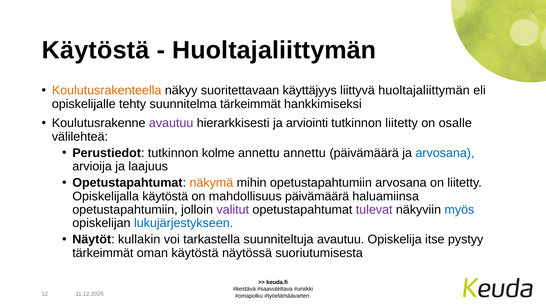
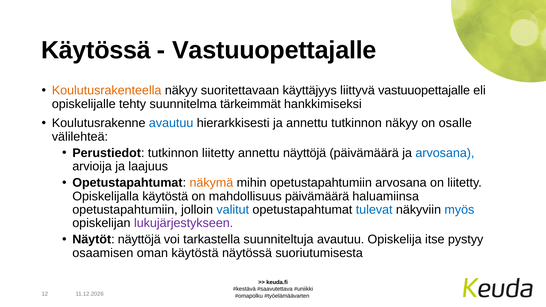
Käytöstä: Käytöstä -> Käytössä (96, 50)
Huoltajaliittymän: Huoltajaliittymän -> Vastuuopettajalle (274, 50)
liittyvä huoltajaliittymän: huoltajaliittymän -> vastuuopettajalle (424, 90)
avautuu colour: purple -> blue (171, 123)
ja arviointi: arviointi -> annettu (307, 123)
tutkinnon liitetty: liitetty -> näkyy (402, 123)
tutkinnon kolme: kolme -> liitetty (218, 153)
annettu annettu: annettu -> näyttöjä (305, 153)
valitut colour: purple -> blue (233, 210)
tulevat colour: purple -> blue (374, 210)
lukujärjestykseen colour: blue -> purple (184, 223)
Näytöt kullakin: kullakin -> näyttöjä (139, 240)
tärkeimmät: tärkeimmät -> osaamisen (103, 253)
